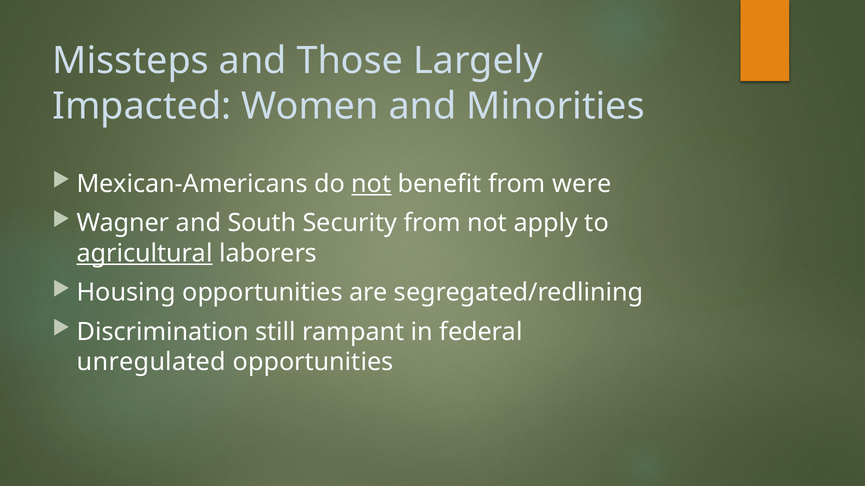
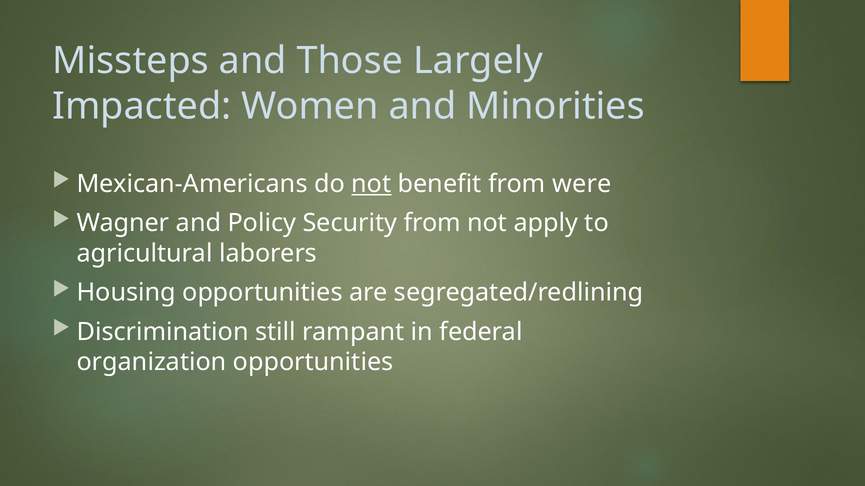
South: South -> Policy (262, 223)
agricultural underline: present -> none (145, 254)
unregulated: unregulated -> organization (152, 362)
